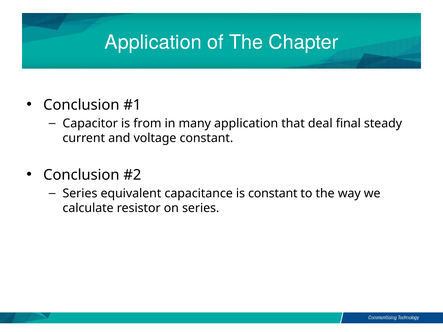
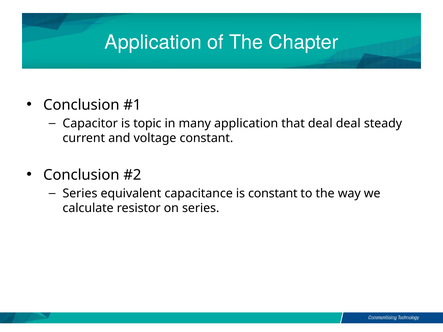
from: from -> topic (147, 124)
deal final: final -> deal (348, 124)
